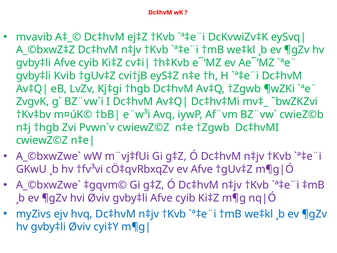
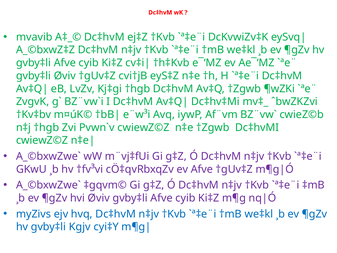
gvby‡li Kvib: Kvib -> Øviv (65, 76)
gvby‡li Øviv: Øviv -> Kgjv (80, 227)
